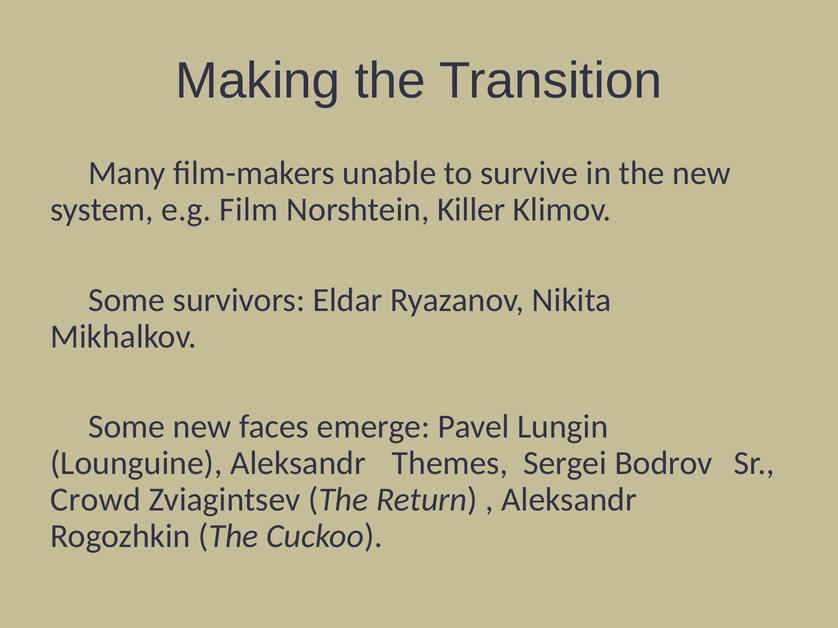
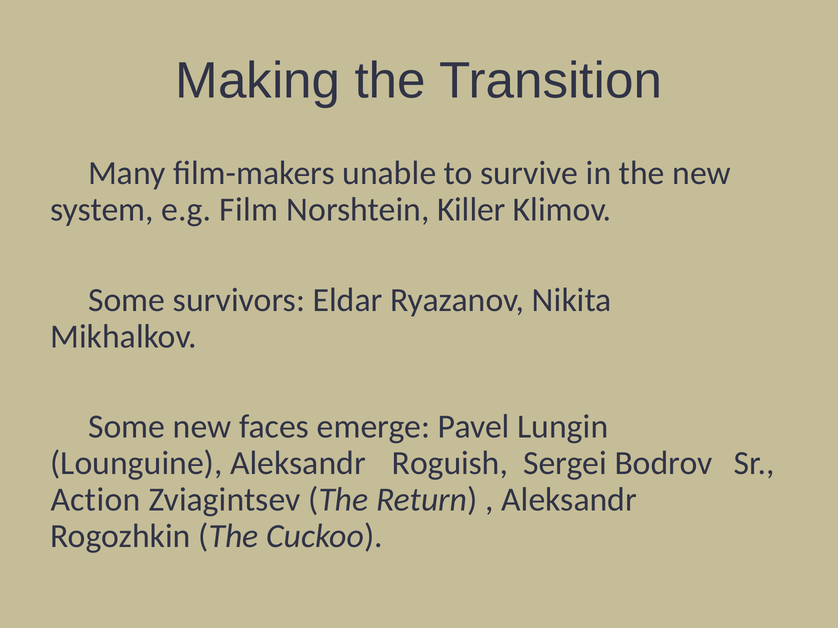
Themes: Themes -> Roguish (450, 464)
Crowd: Crowd -> Action (96, 500)
